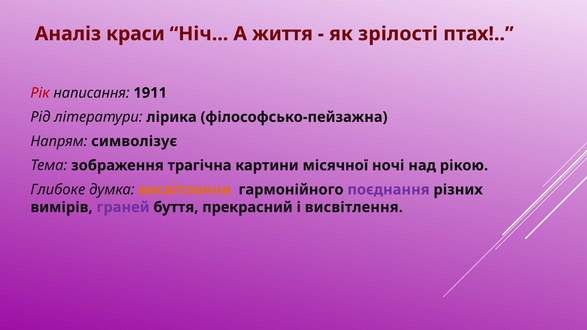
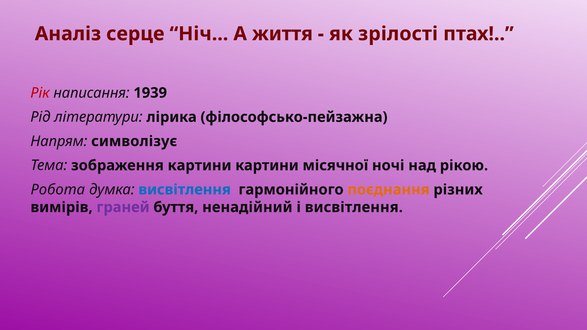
краси: краси -> серце (135, 34)
1911: 1911 -> 1939 (150, 93)
зображення трагічна: трагічна -> картини (200, 166)
Глибоке: Глибоке -> Робота (58, 190)
висвітлення colour: orange -> blue (185, 190)
поєднання colour: purple -> orange (388, 190)
прекрасний: прекрасний -> ненадійний (247, 207)
